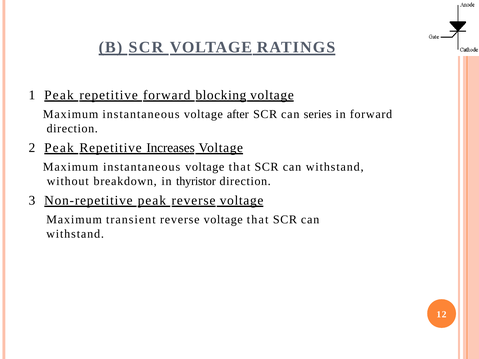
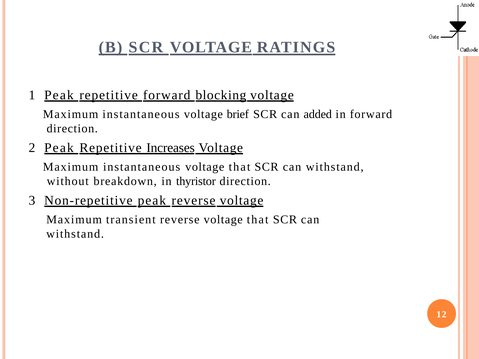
after: after -> brief (238, 114)
series: series -> added (318, 114)
